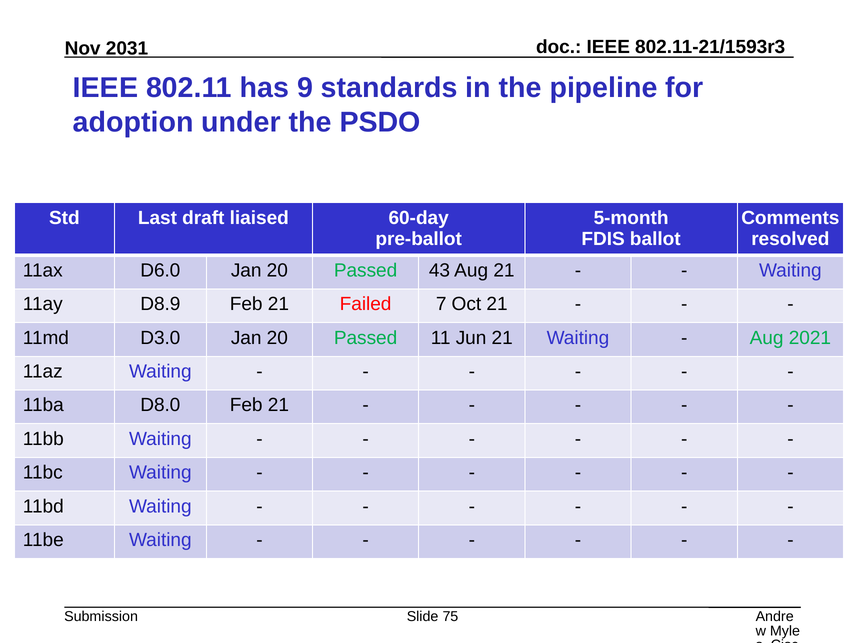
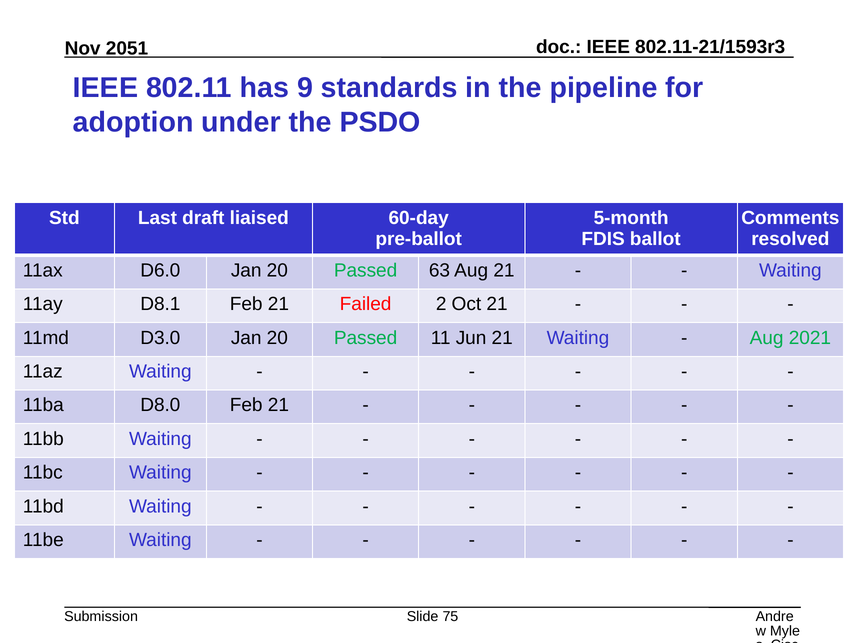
2031: 2031 -> 2051 (127, 49)
43: 43 -> 63 (440, 271)
D8.9: D8.9 -> D8.1 (160, 304)
7: 7 -> 2 (441, 304)
